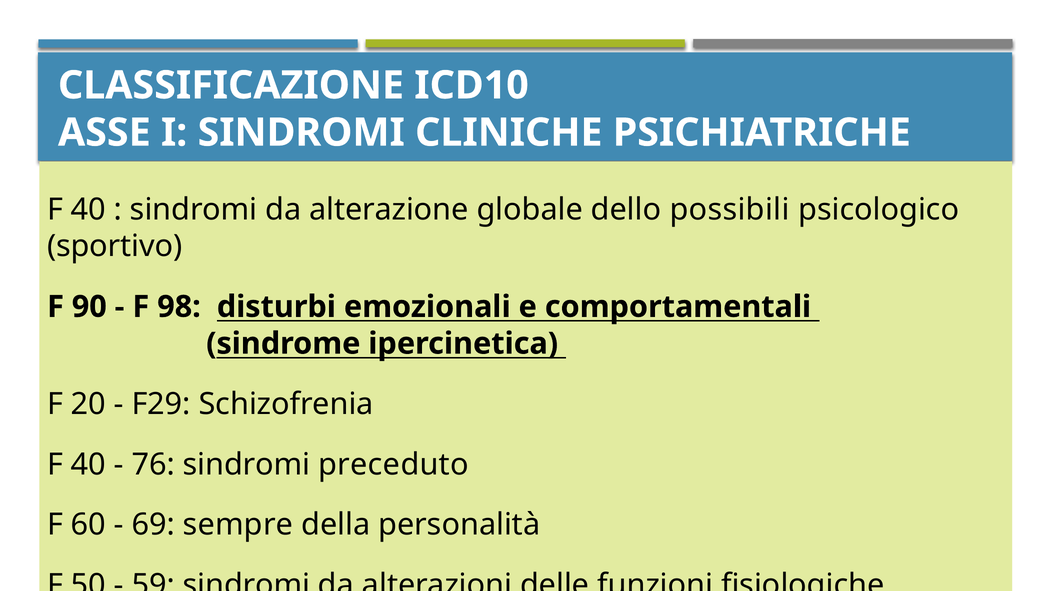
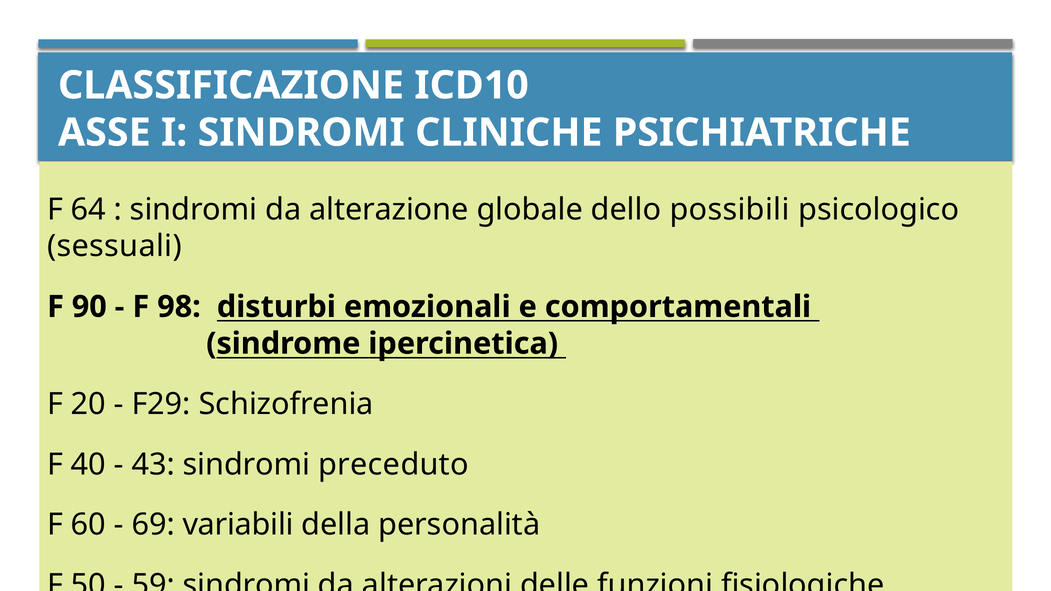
40: 40 -> 64 (88, 210)
sportivo: sportivo -> sessuali (115, 246)
76: 76 -> 43 (153, 465)
sempre: sempre -> variabili (238, 525)
